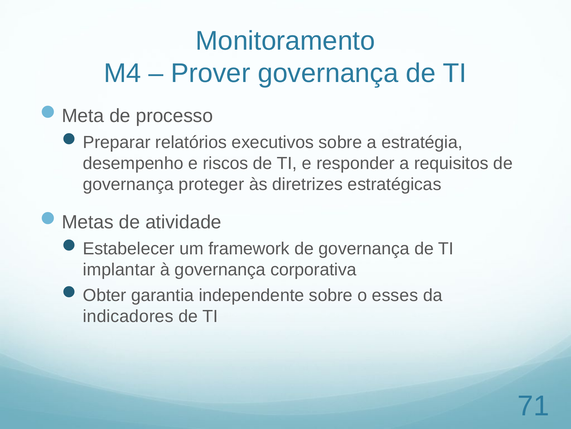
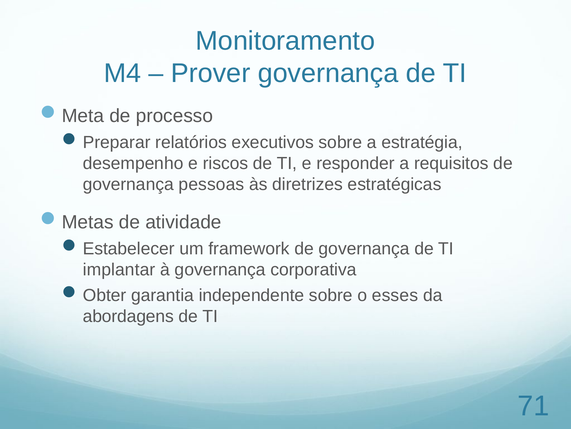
proteger: proteger -> pessoas (211, 184)
indicadores: indicadores -> abordagens (128, 316)
